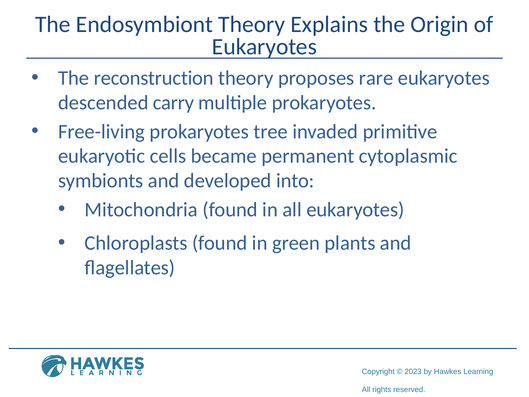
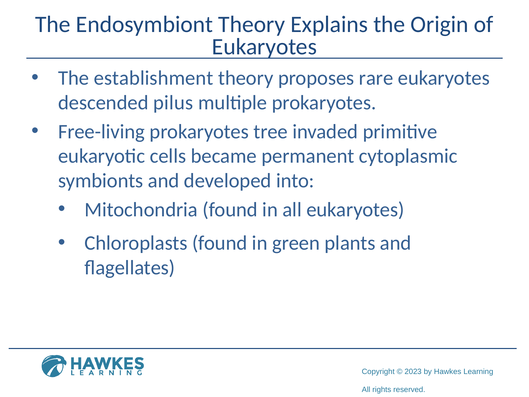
reconstruction: reconstruction -> establishment (154, 78)
carry: carry -> pilus (173, 103)
